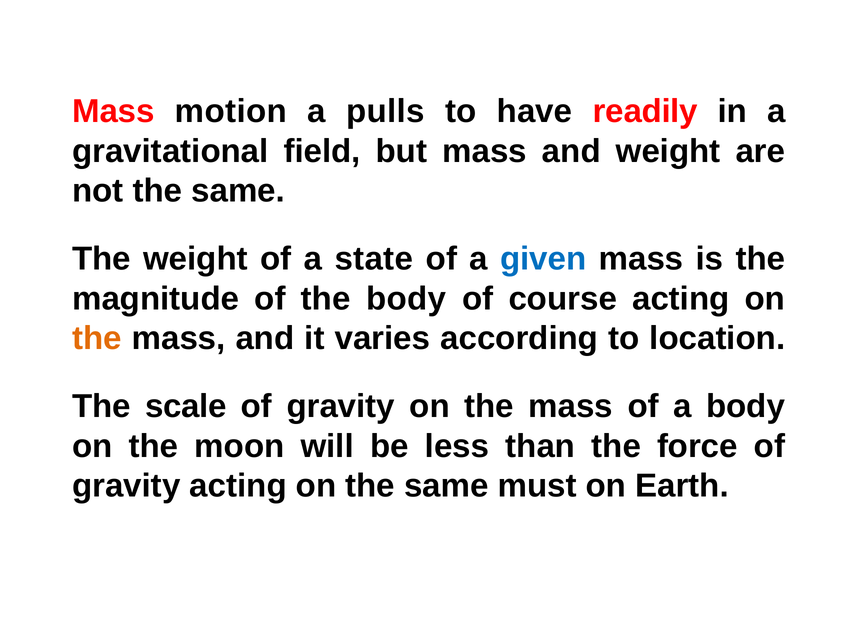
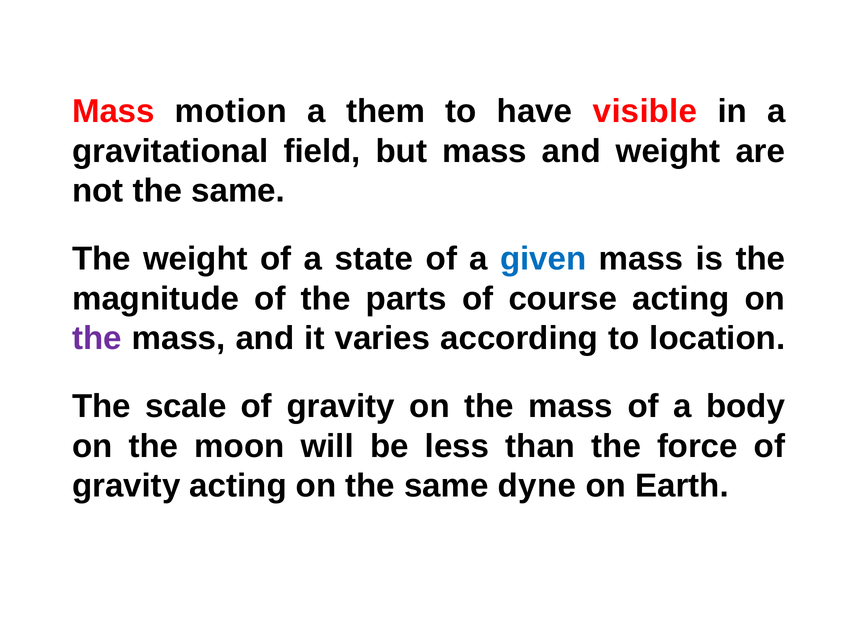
pulls: pulls -> them (386, 111)
readily: readily -> visible (645, 111)
the body: body -> parts (406, 299)
the colour: orange -> purple (97, 338)
must: must -> dyne (537, 486)
